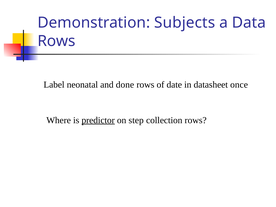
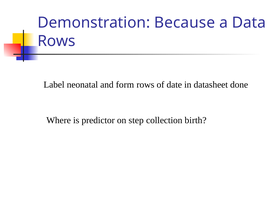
Subjects: Subjects -> Because (185, 23)
done: done -> form (125, 85)
once: once -> done (239, 85)
predictor underline: present -> none (98, 120)
collection rows: rows -> birth (196, 120)
